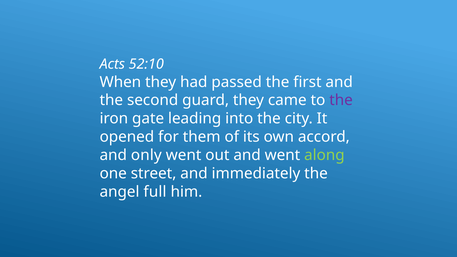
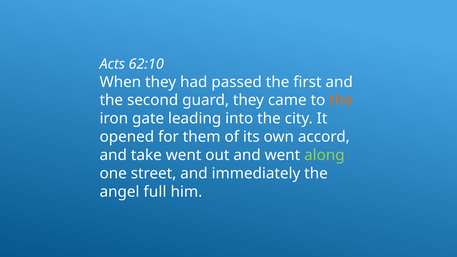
52:10: 52:10 -> 62:10 (146, 64)
the colour: purple -> orange (341, 100)
only: only -> take (146, 155)
